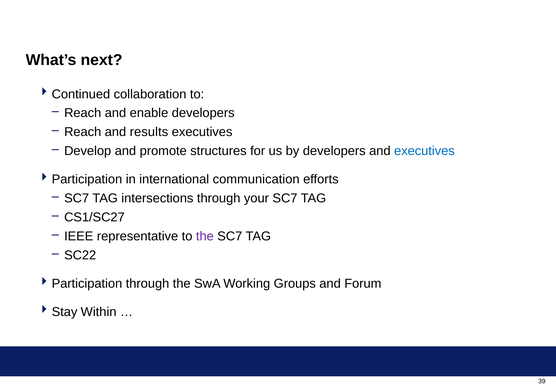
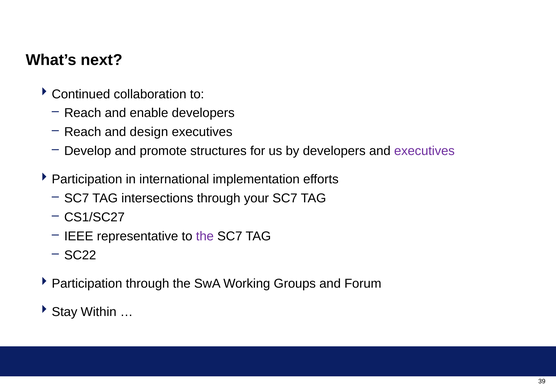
results: results -> design (149, 132)
executives colour: blue -> purple (424, 151)
communication: communication -> implementation (256, 179)
